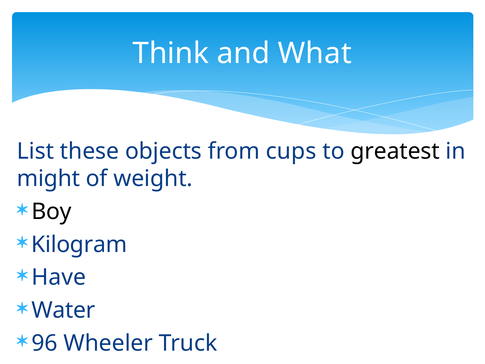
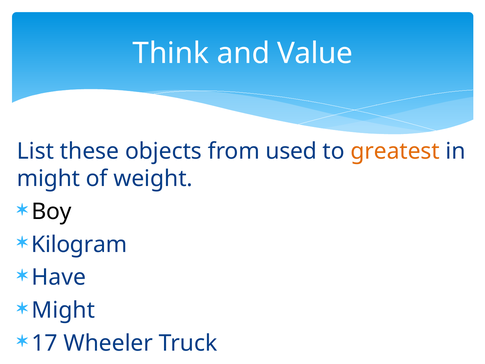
What: What -> Value (315, 53)
cups: cups -> used (291, 151)
greatest colour: black -> orange (395, 151)
Water: Water -> Might (63, 310)
96: 96 -> 17 (45, 343)
